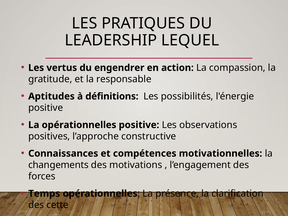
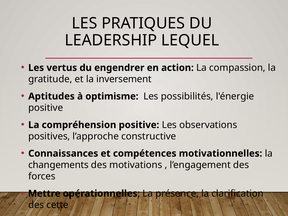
responsable: responsable -> inversement (124, 79)
définitions: définitions -> optimisme (112, 96)
La opérationnelles: opérationnelles -> compréhension (79, 125)
Temps: Temps -> Mettre (44, 194)
